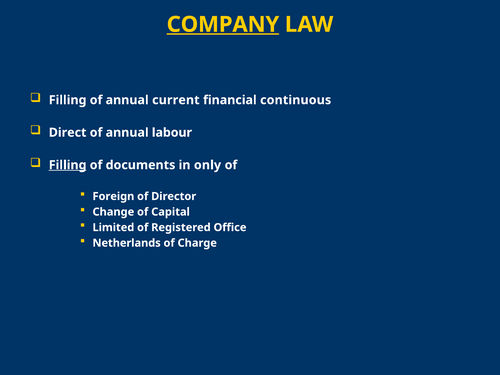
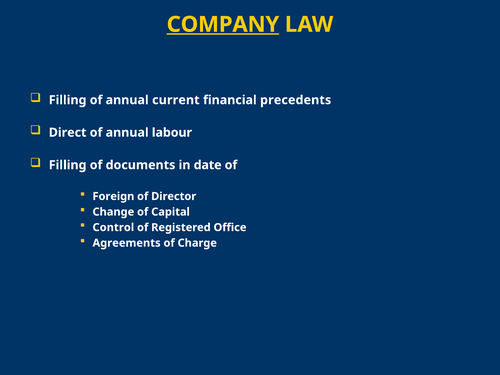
continuous: continuous -> precedents (296, 100)
Filling underline: present -> none (68, 165)
only: only -> date (208, 165)
Limited: Limited -> Control (113, 227)
Netherlands: Netherlands -> Agreements (127, 243)
